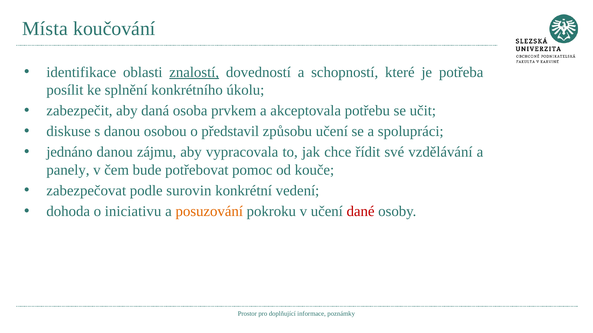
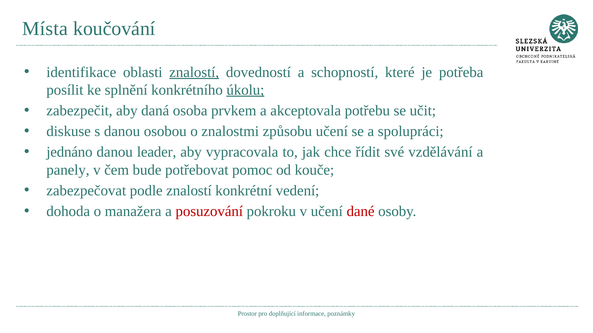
úkolu underline: none -> present (245, 90)
představil: představil -> znalostmi (230, 132)
zájmu: zájmu -> leader (157, 152)
podle surovin: surovin -> znalostí (189, 191)
iniciativu: iniciativu -> manažera (133, 212)
posuzování colour: orange -> red (209, 212)
